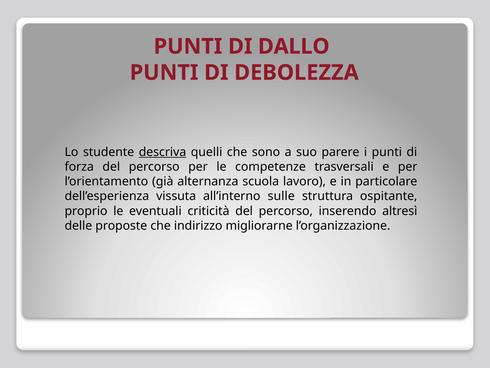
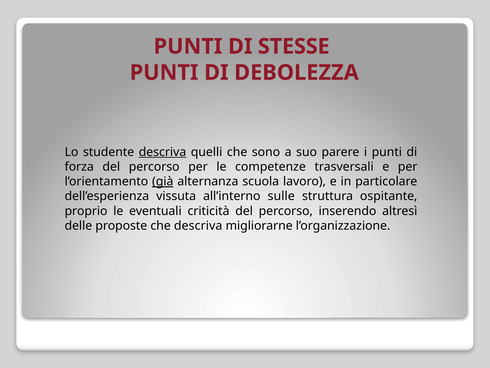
DALLO: DALLO -> STESSE (294, 46)
già underline: none -> present (163, 181)
che indirizzo: indirizzo -> descriva (198, 225)
